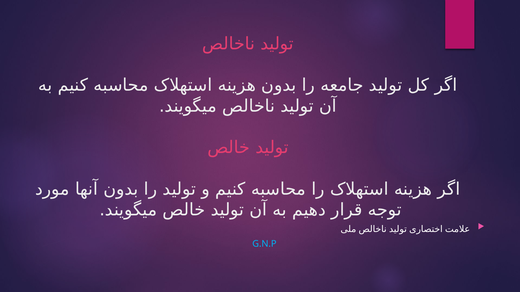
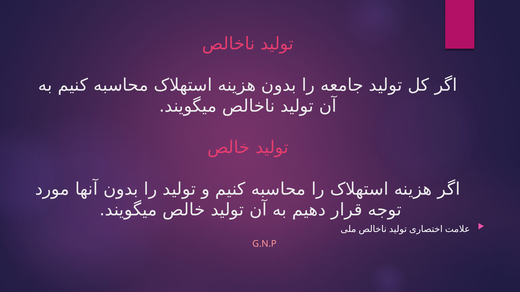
G.N.P colour: light blue -> pink (264, 244)
